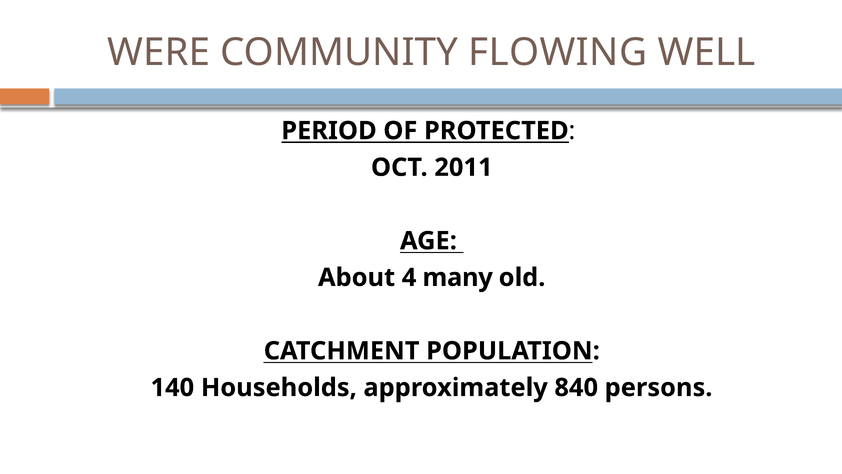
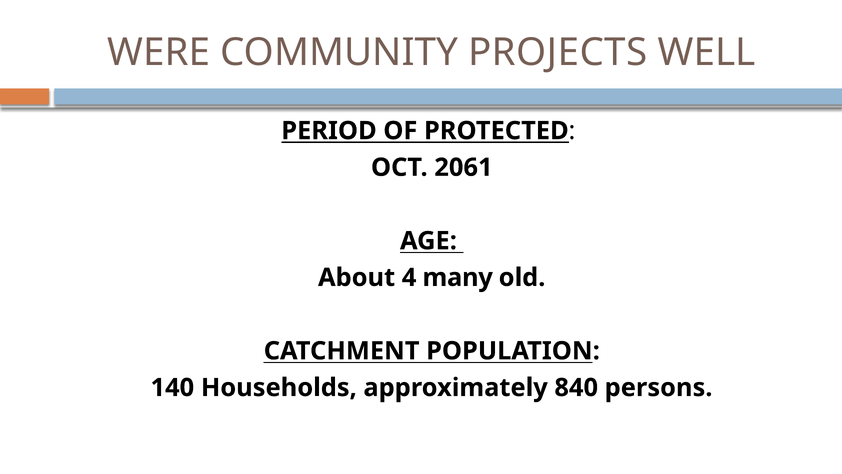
FLOWING: FLOWING -> PROJECTS (558, 53)
2011: 2011 -> 2061 (463, 167)
